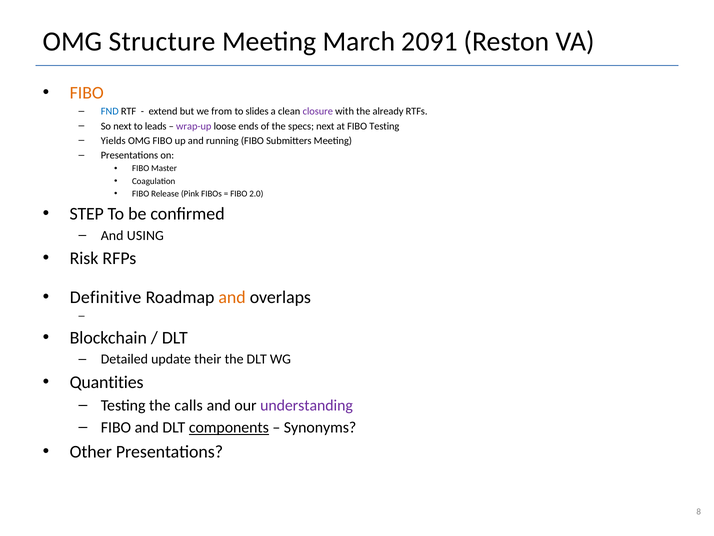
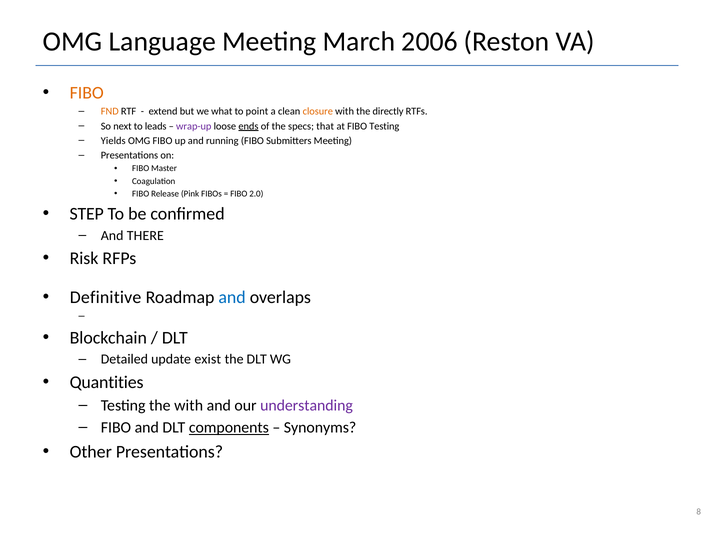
Structure: Structure -> Language (162, 42)
2091: 2091 -> 2006 (430, 42)
FND colour: blue -> orange (110, 111)
from: from -> what (222, 111)
slides: slides -> point (257, 111)
closure colour: purple -> orange (318, 111)
already: already -> directly (388, 111)
ends underline: none -> present (248, 126)
specs next: next -> that (325, 126)
USING: USING -> THERE (145, 235)
and colour: orange -> blue (232, 297)
their: their -> exist (208, 359)
the calls: calls -> with (189, 405)
